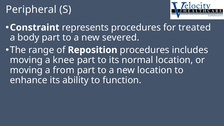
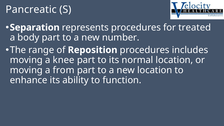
Peripheral: Peripheral -> Pancreatic (31, 10)
Constraint: Constraint -> Separation (35, 27)
severed: severed -> number (121, 38)
